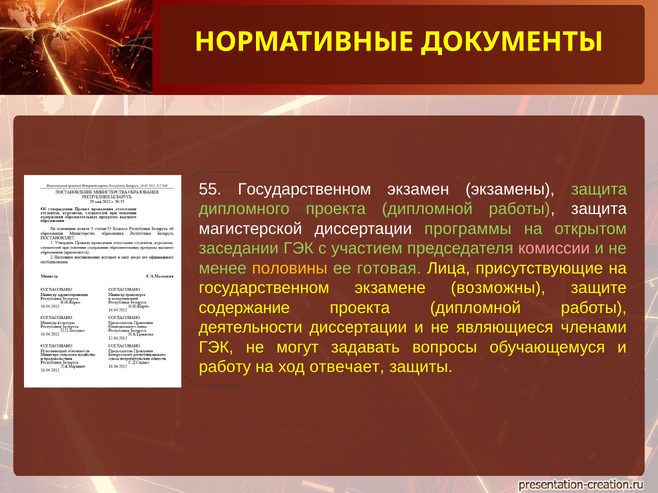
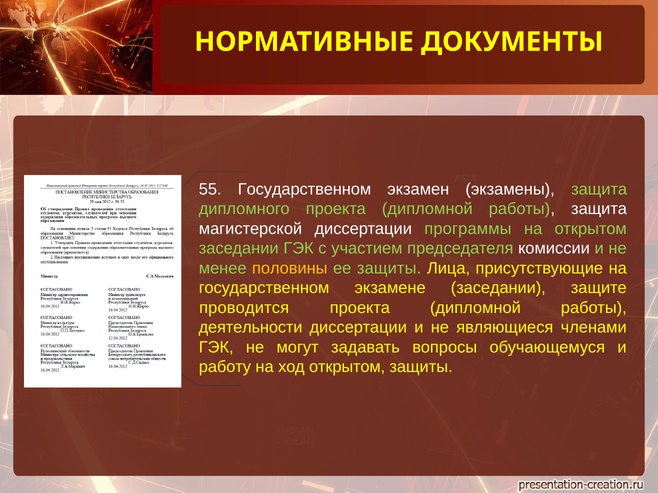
комиссии colour: pink -> white (554, 249)
ее готовая: готовая -> защиты (389, 268)
экзамене возможны: возможны -> заседании (498, 288)
содержание: содержание -> проводится (244, 308)
ход отвечает: отвечает -> открытом (347, 367)
